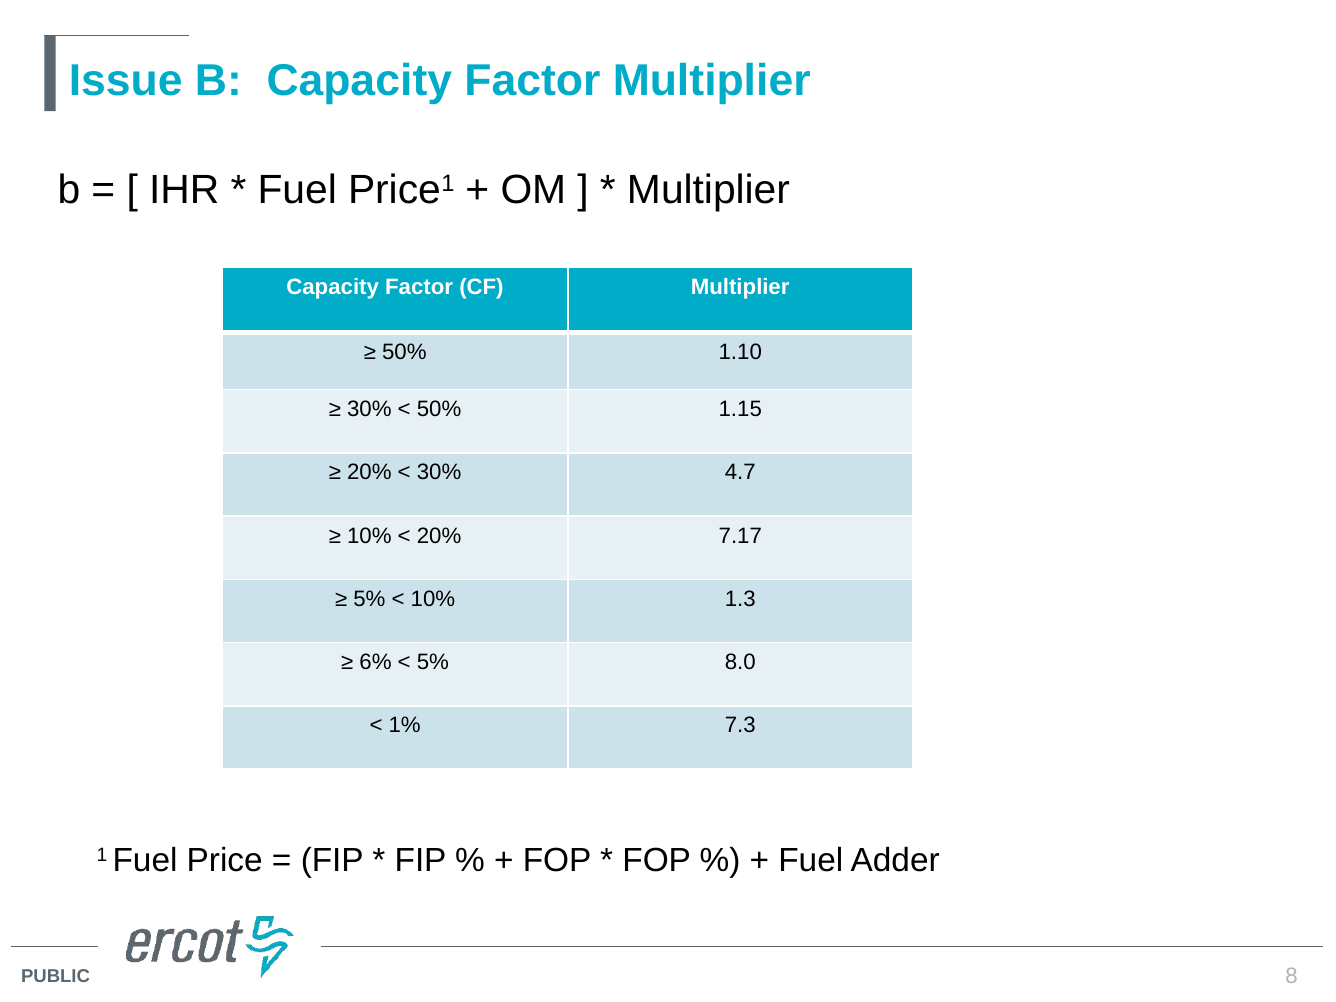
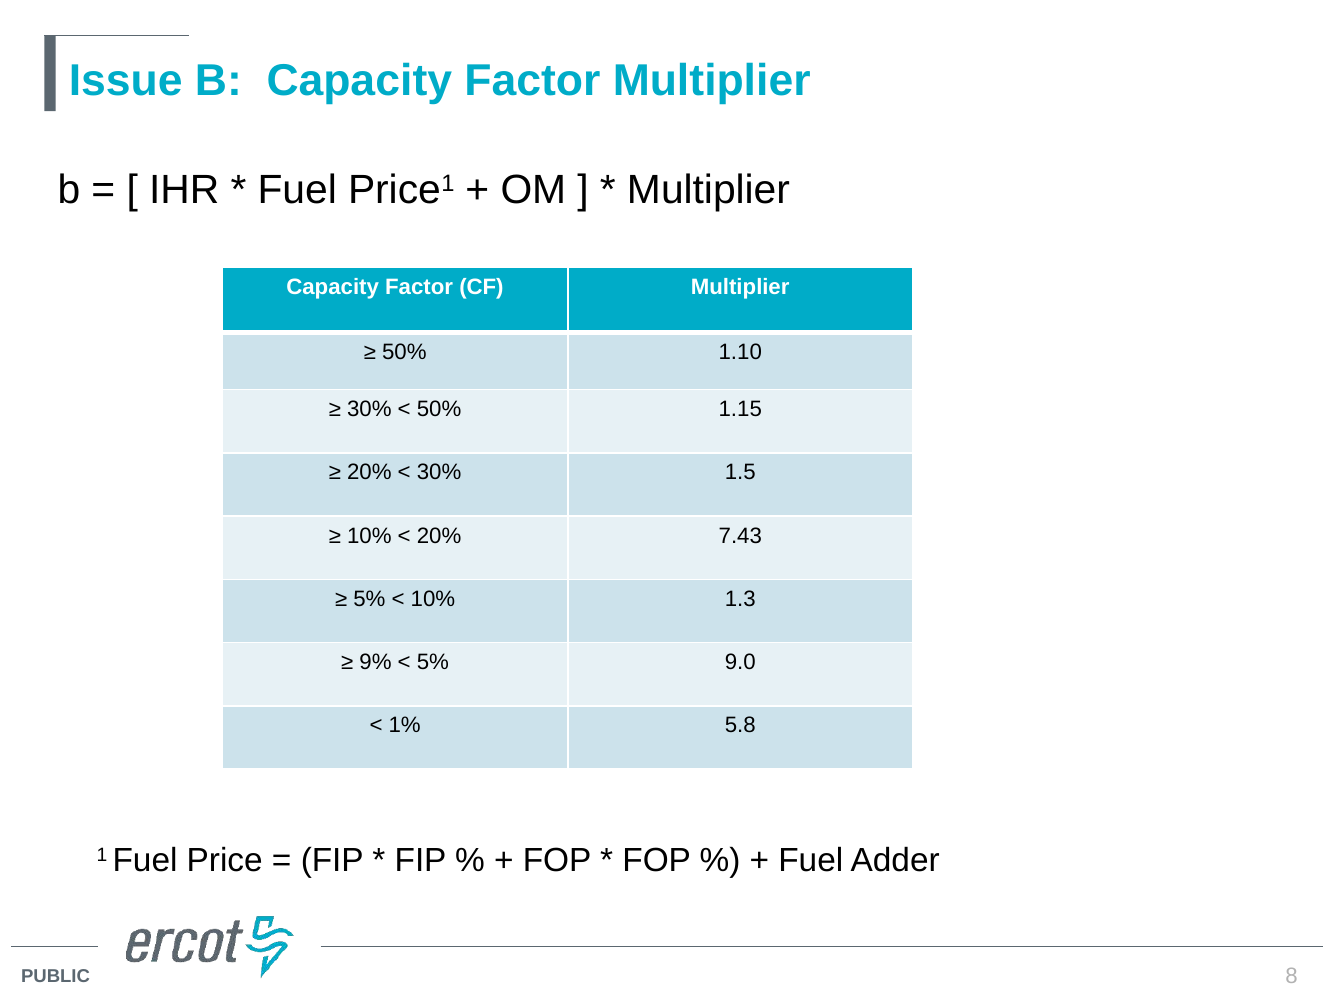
4.7: 4.7 -> 1.5 (740, 472)
7.17: 7.17 -> 7.43 (740, 536)
6%: 6% -> 9% (376, 662)
8.0: 8.0 -> 9.0 (740, 662)
7.3: 7.3 -> 5.8 (740, 726)
